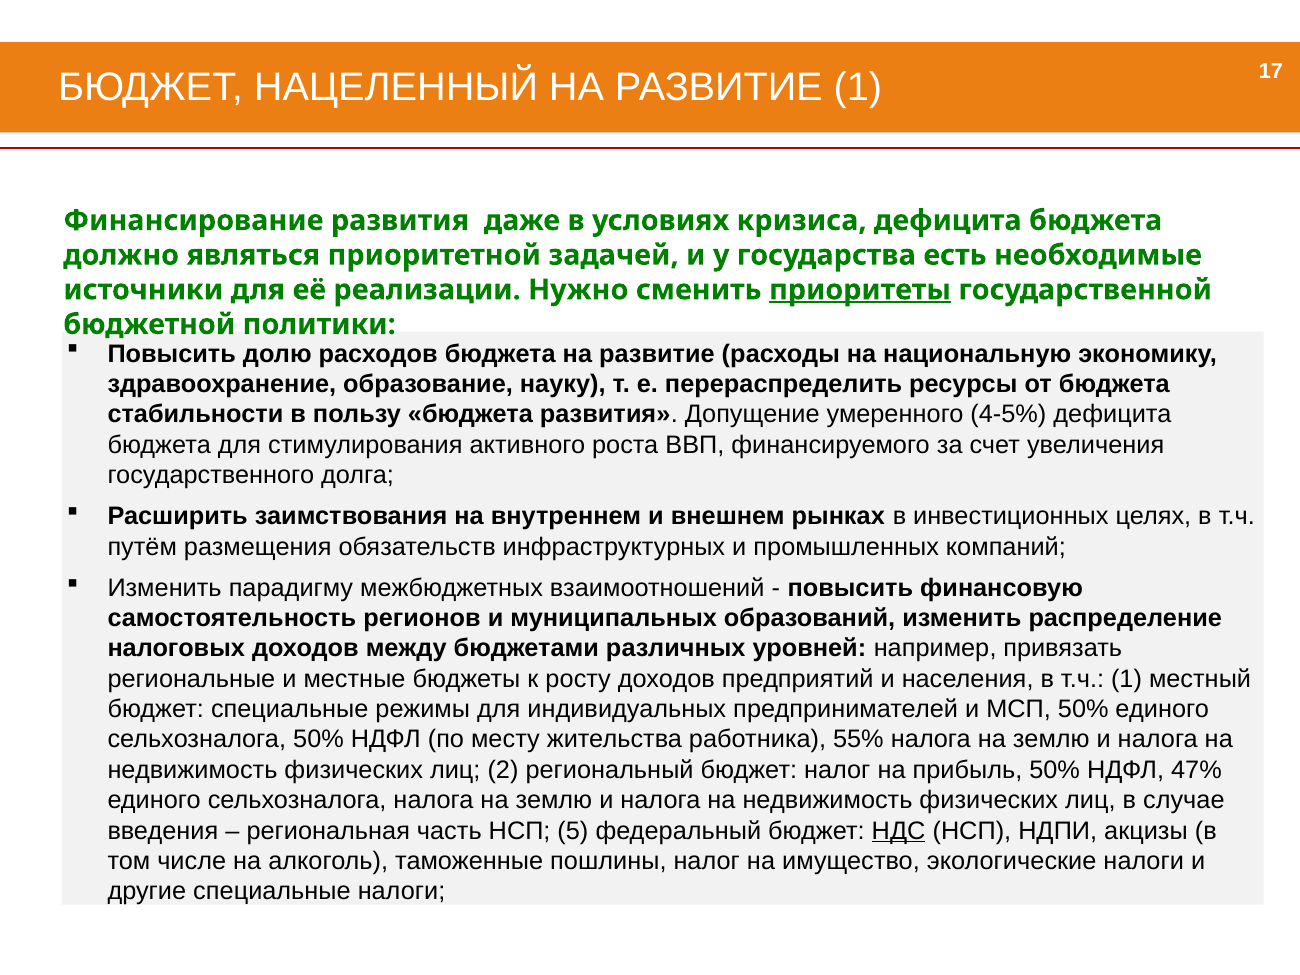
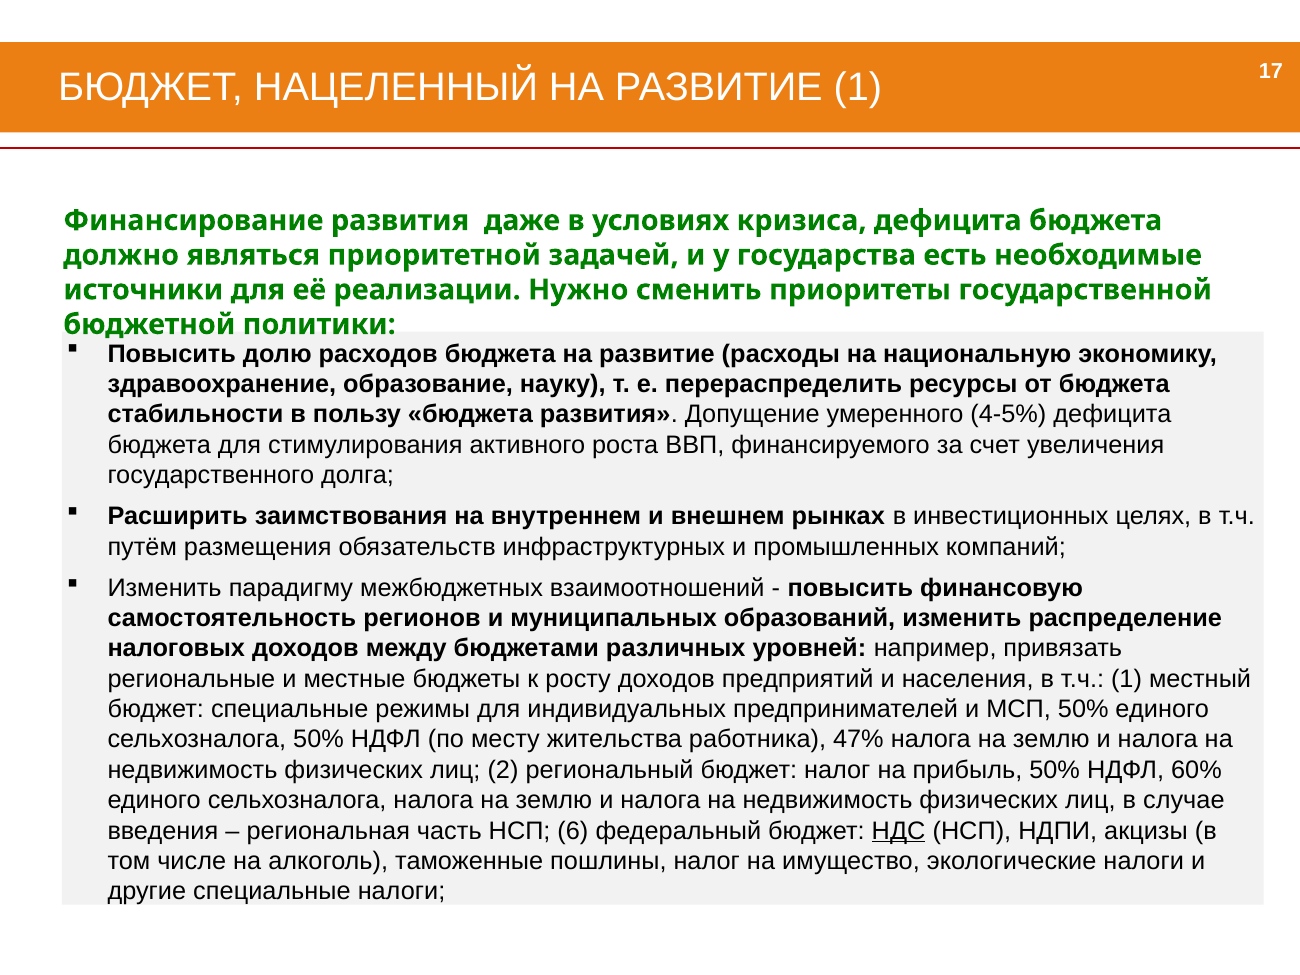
приоритеты underline: present -> none (860, 290)
55%: 55% -> 47% (858, 740)
47%: 47% -> 60% (1196, 770)
5: 5 -> 6 (573, 831)
